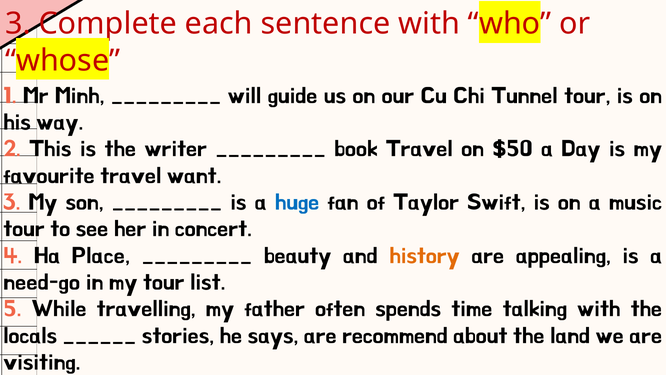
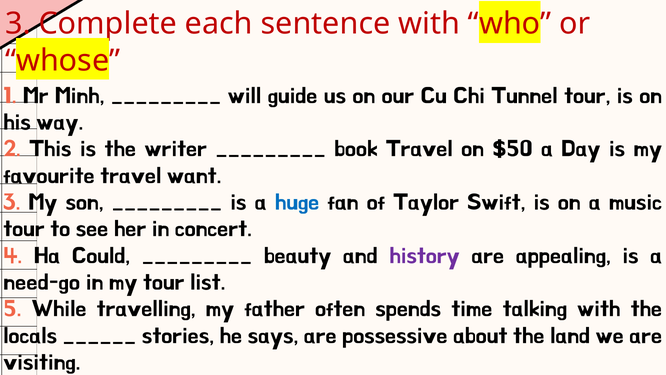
Place: Place -> Could (101, 255)
history colour: orange -> purple (425, 255)
recommend: recommend -> possessive (395, 334)
